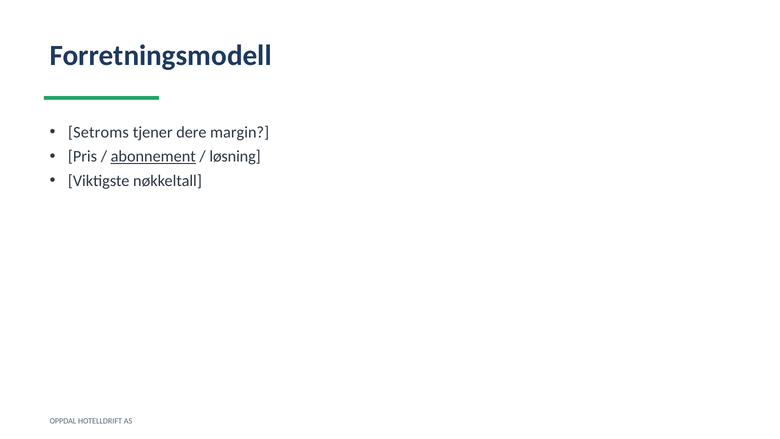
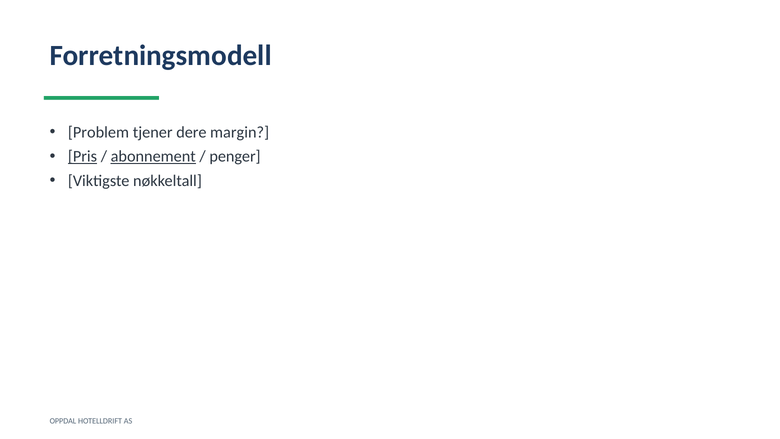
Setroms: Setroms -> Problem (98, 132)
Pris underline: none -> present (82, 156)
løsning: løsning -> penger (235, 156)
